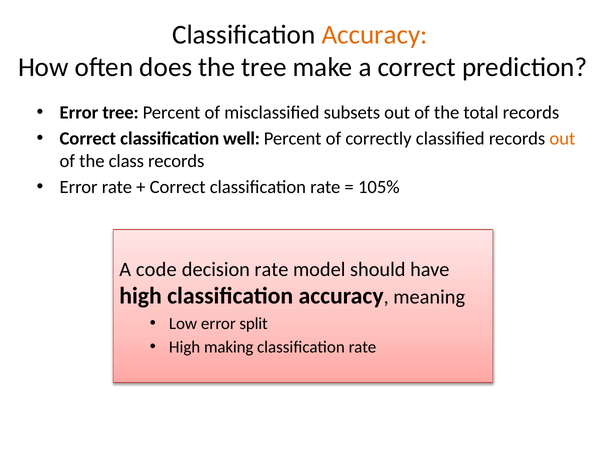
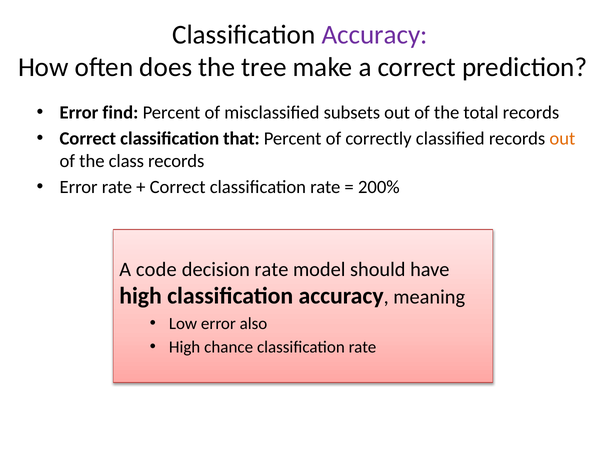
Accuracy colour: orange -> purple (375, 35)
Error tree: tree -> find (120, 112)
well: well -> that (241, 138)
105%: 105% -> 200% (379, 187)
split: split -> also (253, 323)
making: making -> chance (229, 347)
